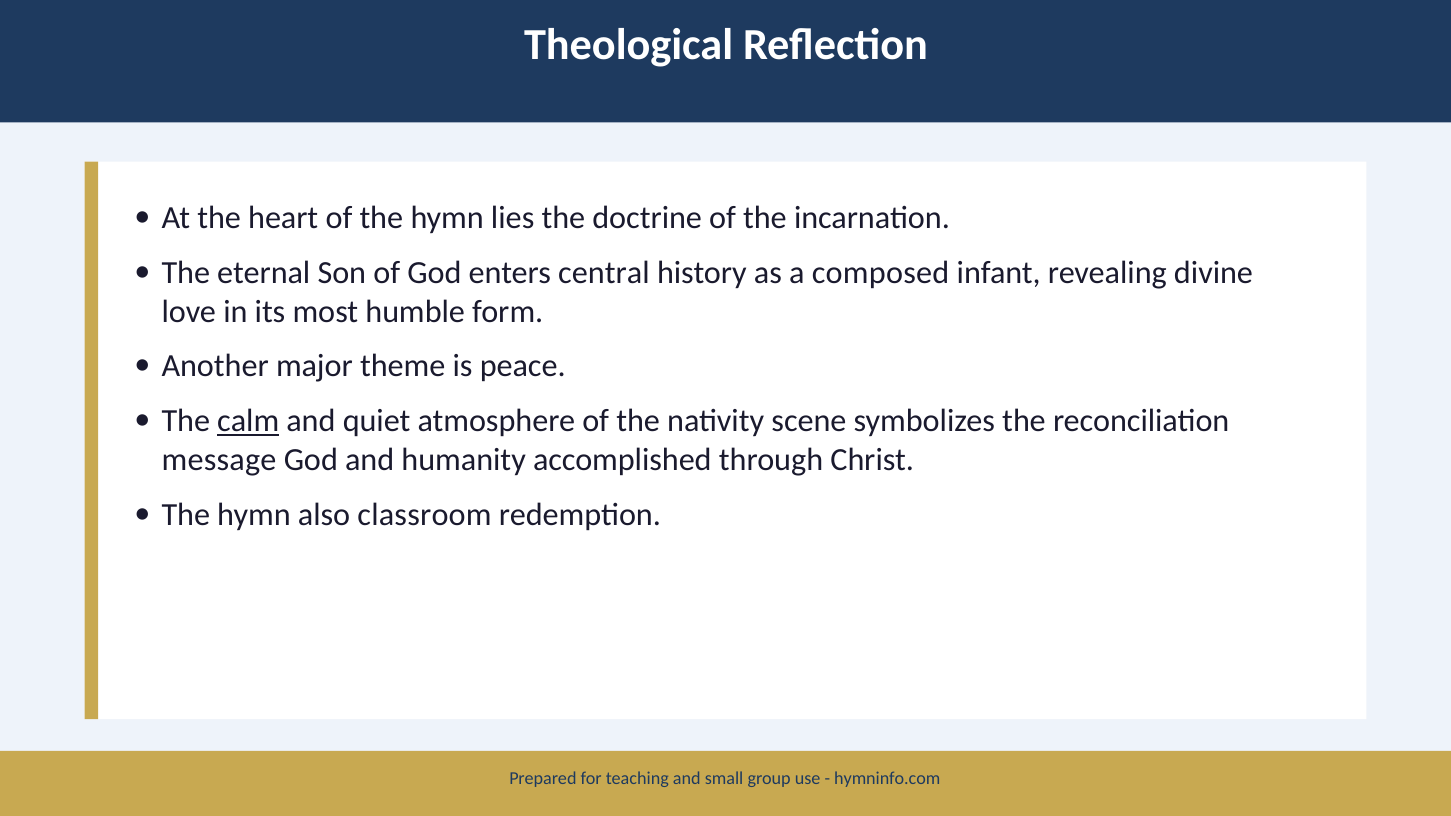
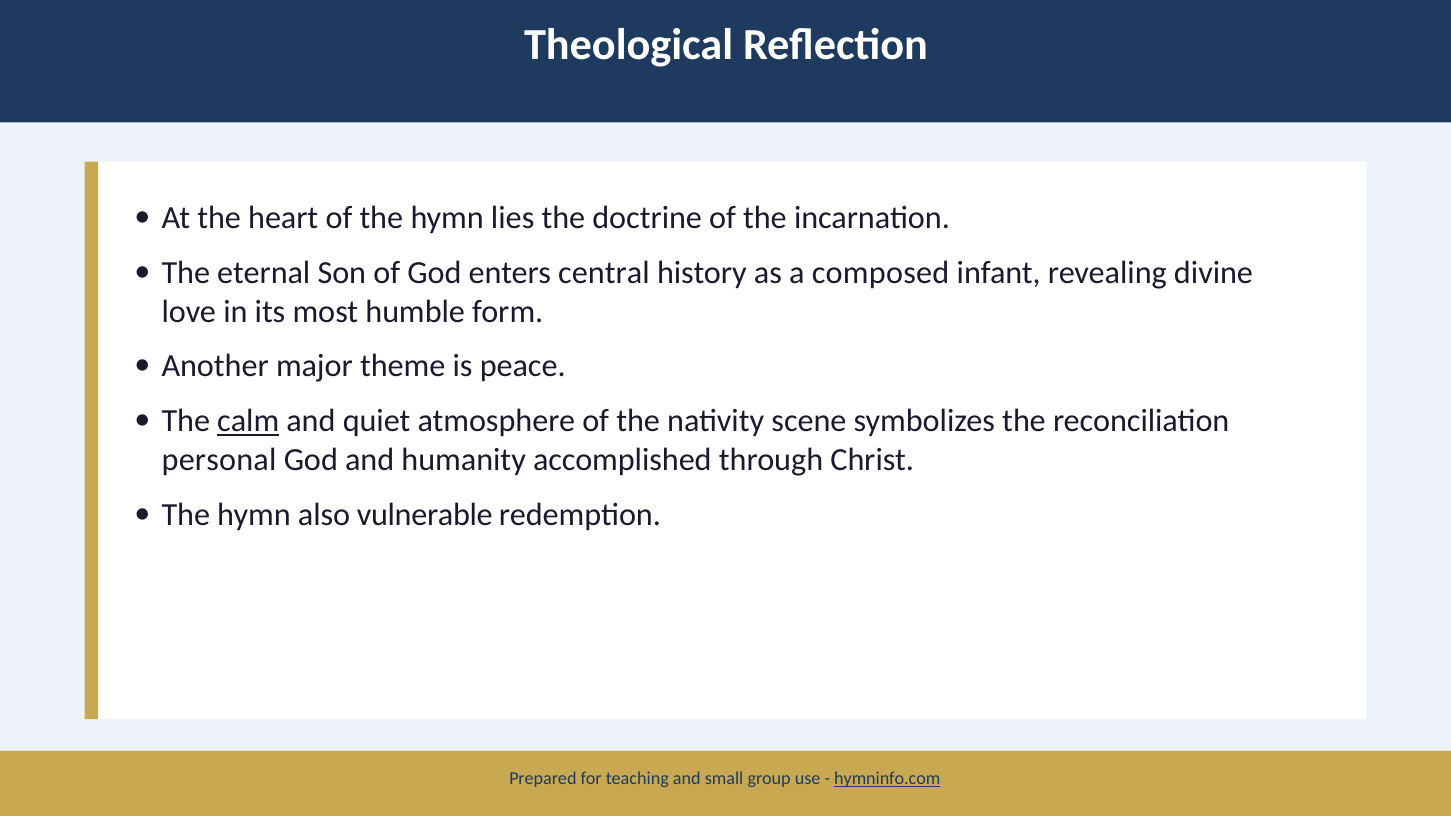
message: message -> personal (219, 460)
classroom: classroom -> vulnerable (425, 515)
hymninfo.com underline: none -> present (887, 778)
